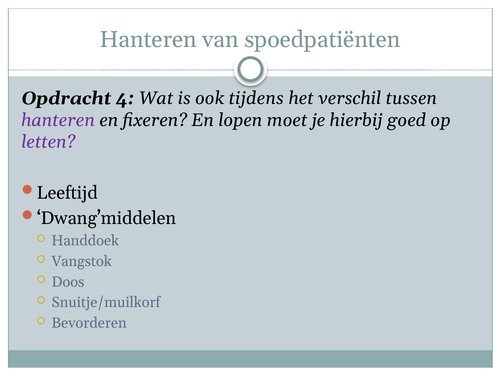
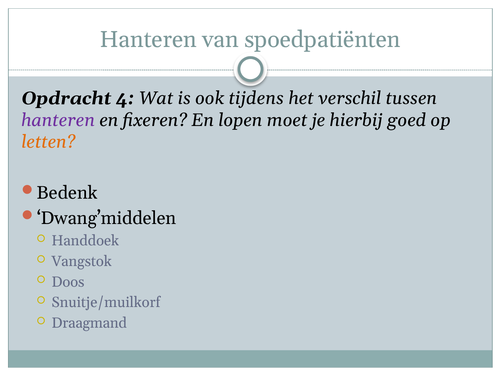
letten colour: purple -> orange (48, 142)
Leeftijd: Leeftijd -> Bedenk (67, 193)
Bevorderen: Bevorderen -> Draagmand (89, 323)
